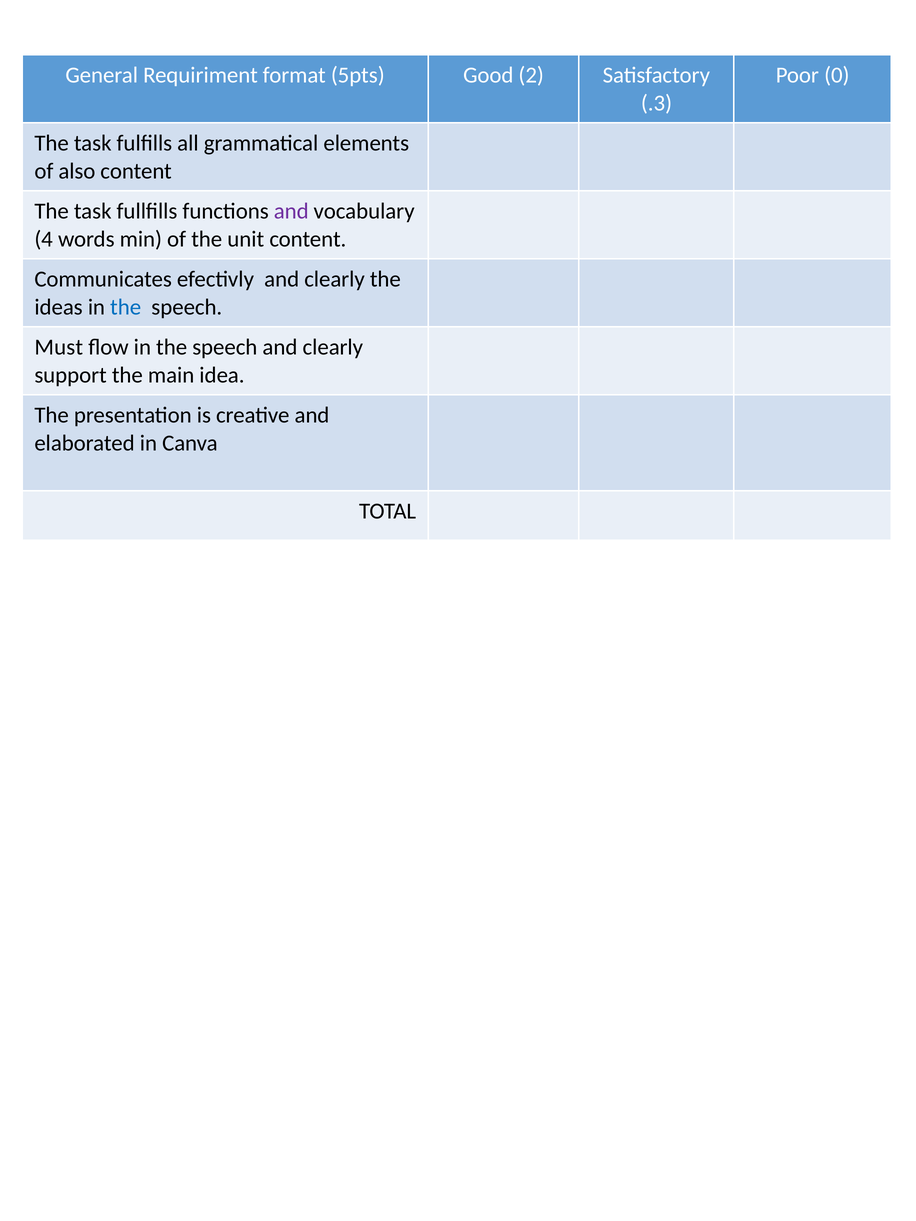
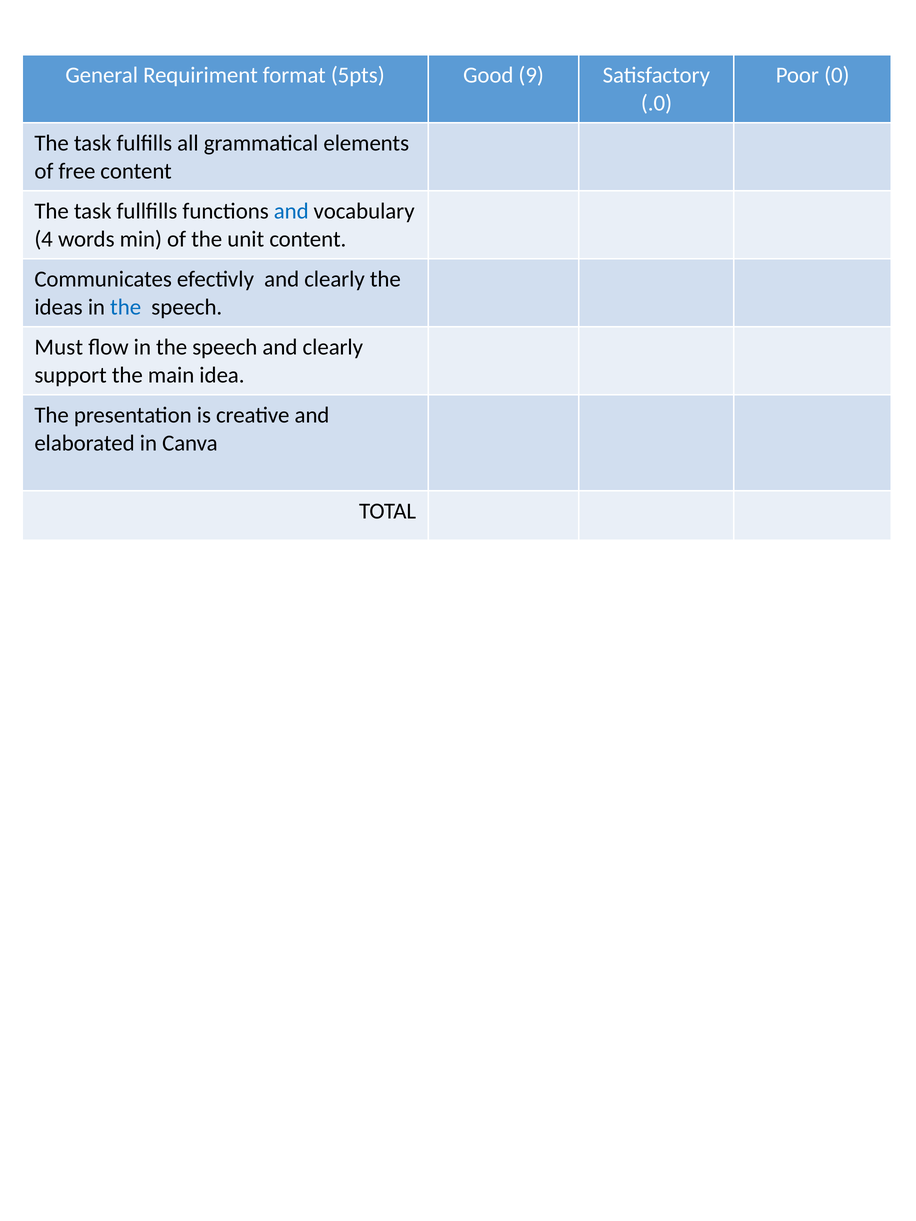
2: 2 -> 9 (531, 75)
.3: .3 -> .0 (657, 103)
also: also -> free (77, 171)
and colour: purple -> blue (291, 211)
